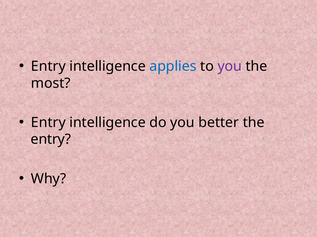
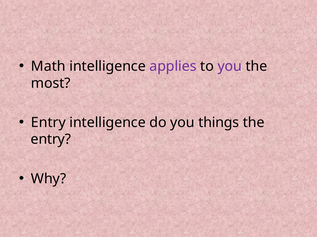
Entry: Entry -> Math (48, 67)
applies colour: blue -> purple (173, 67)
better: better -> things (219, 123)
